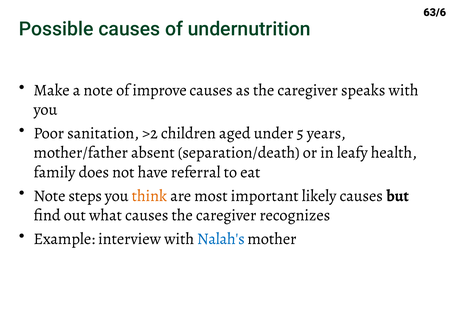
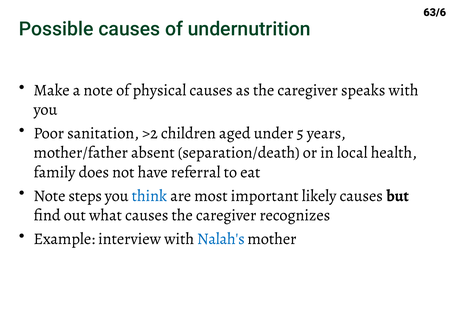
improve: improve -> physical (160, 90)
leafy: leafy -> local (352, 153)
think colour: orange -> blue (149, 196)
